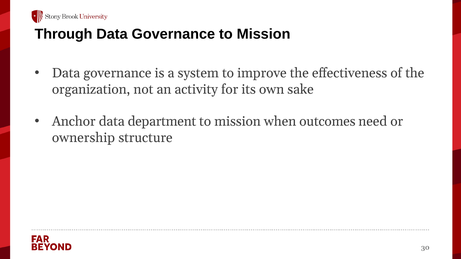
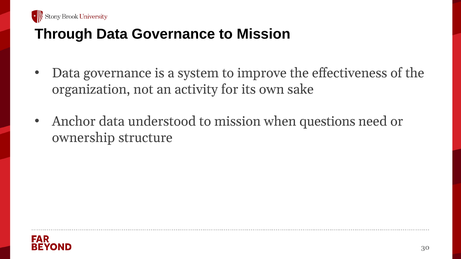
department: department -> understood (162, 122)
outcomes: outcomes -> questions (327, 122)
